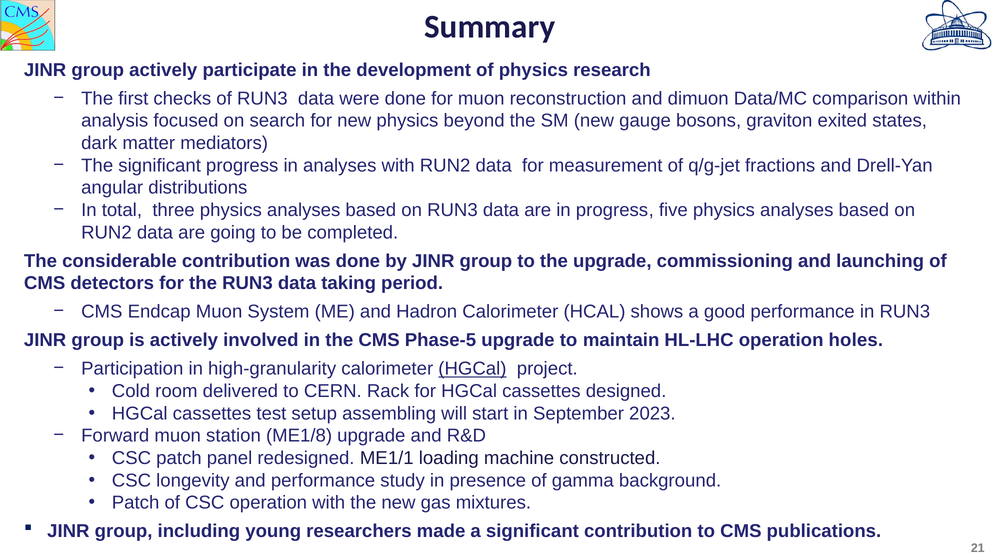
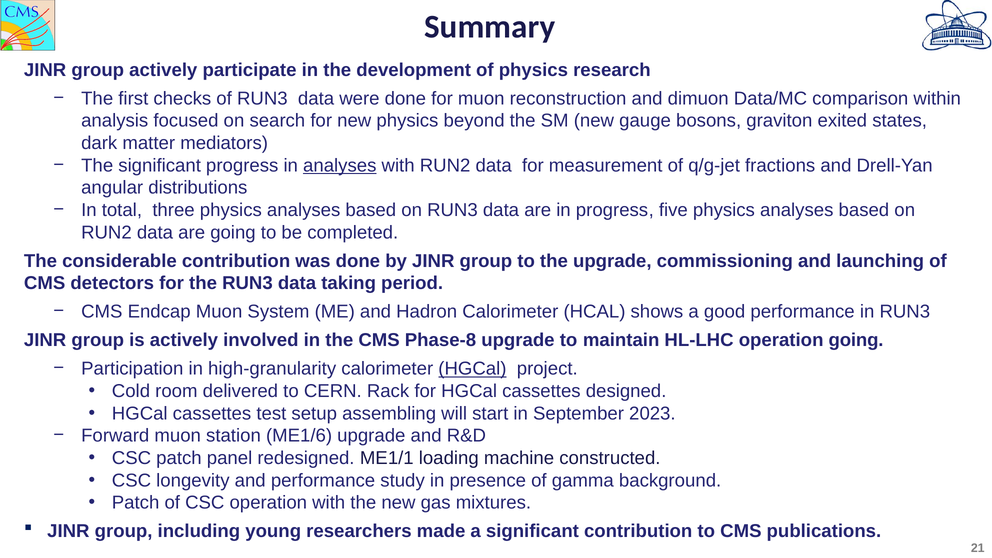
analyses underline: none -> present (340, 165)
Phase-5: Phase-5 -> Phase-8 (440, 340)
operation holes: holes -> going (856, 340)
ME1/8: ME1/8 -> ME1/6 (299, 436)
